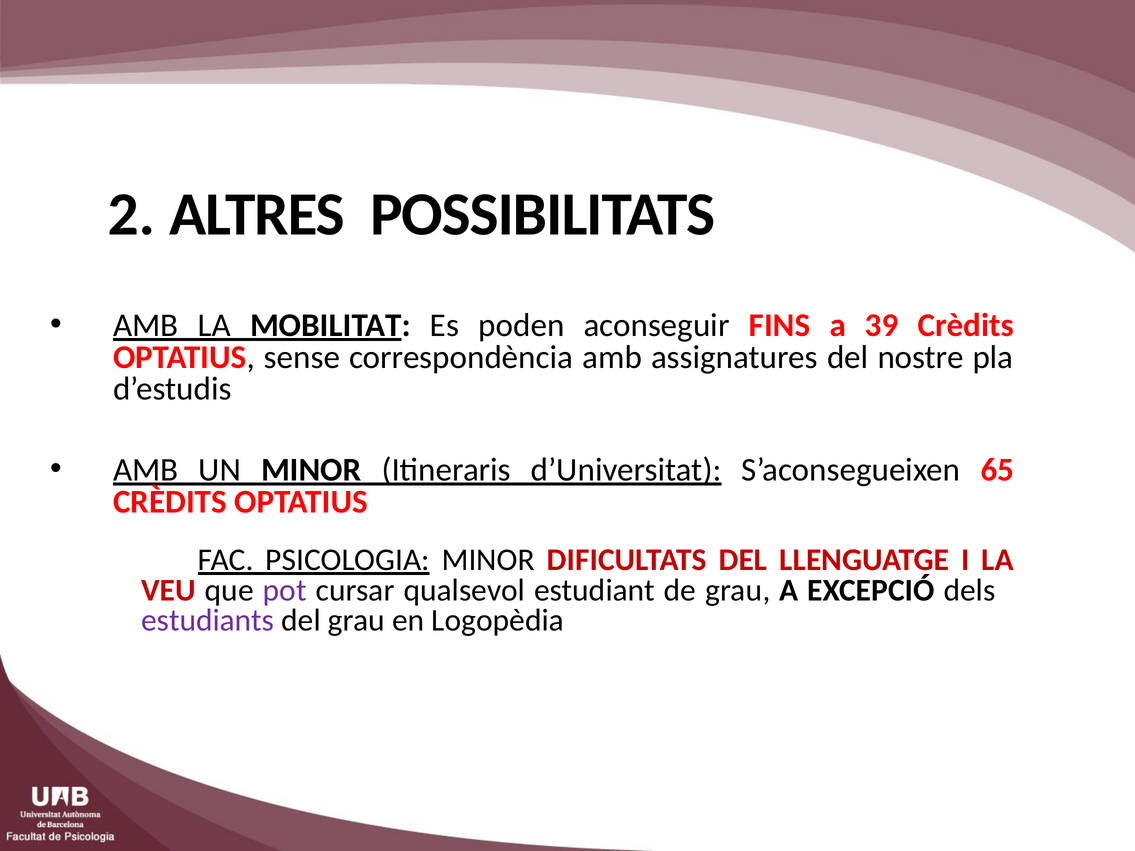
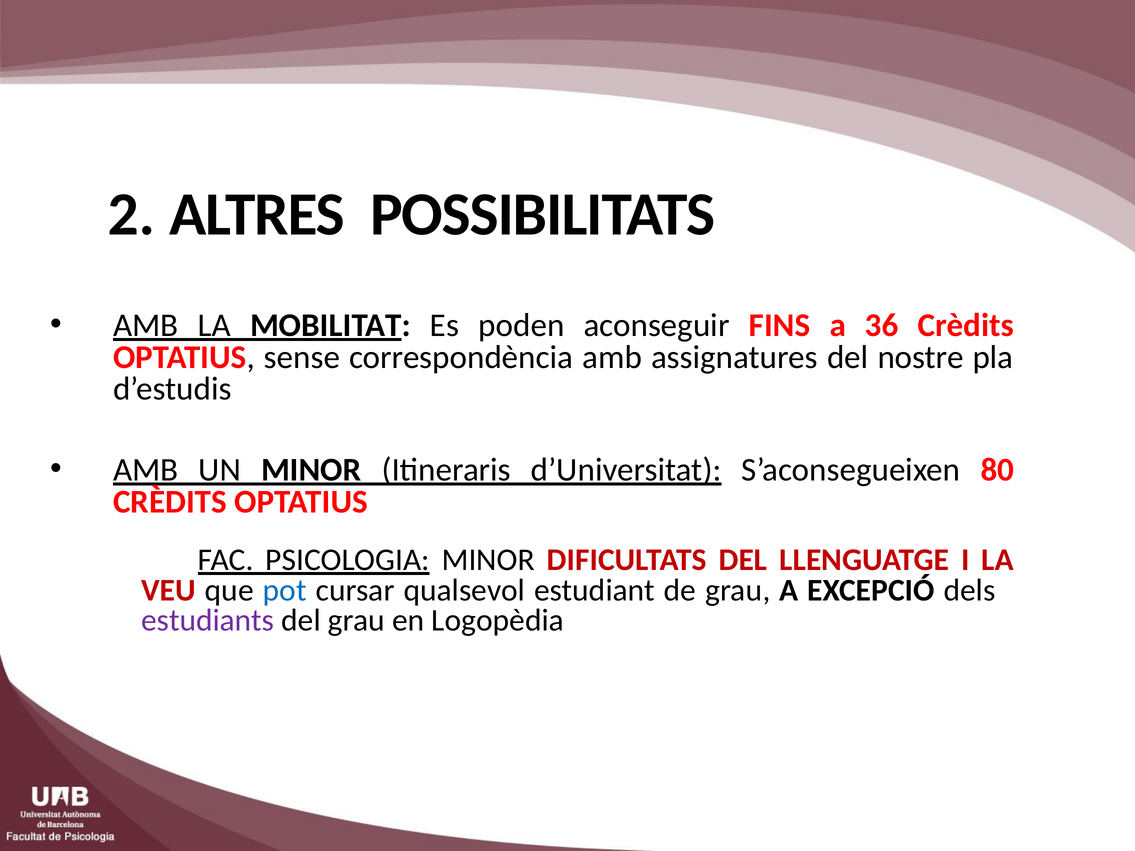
39: 39 -> 36 (882, 326)
65: 65 -> 80 (997, 470)
pot colour: purple -> blue (285, 590)
